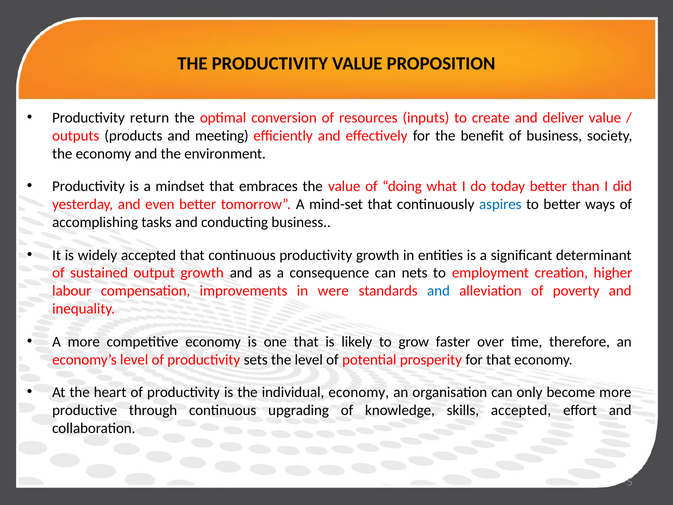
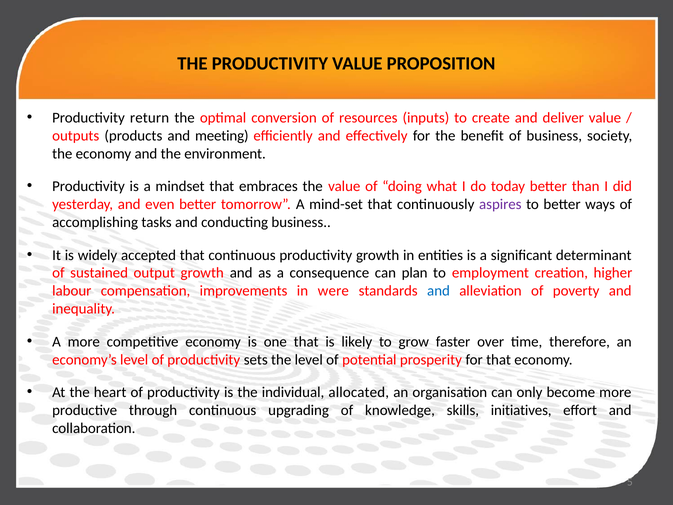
aspires colour: blue -> purple (500, 204)
nets: nets -> plan (415, 273)
individual economy: economy -> allocated (359, 392)
skills accepted: accepted -> initiatives (521, 410)
